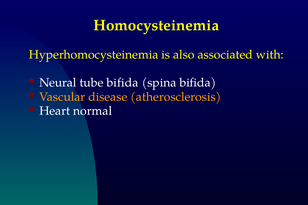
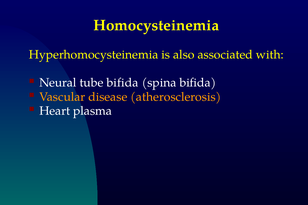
normal: normal -> plasma (93, 111)
